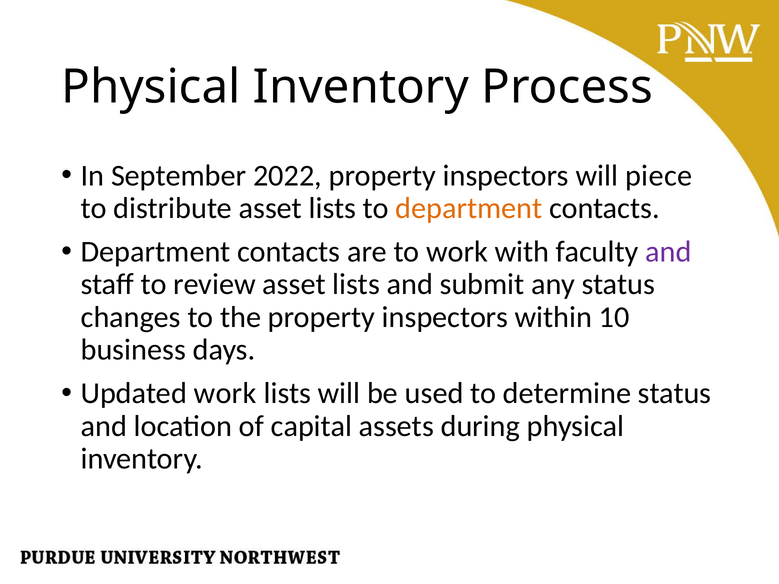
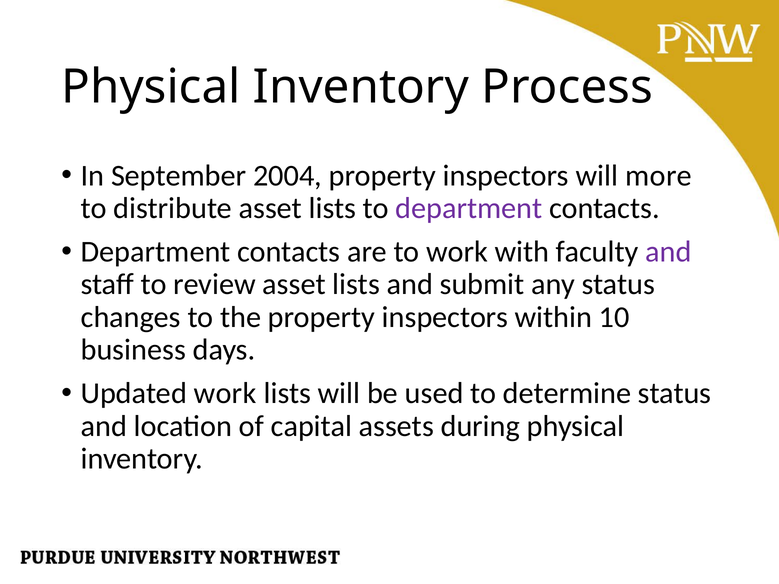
2022: 2022 -> 2004 (288, 176)
piece: piece -> more (659, 176)
department colour: orange -> purple (469, 208)
